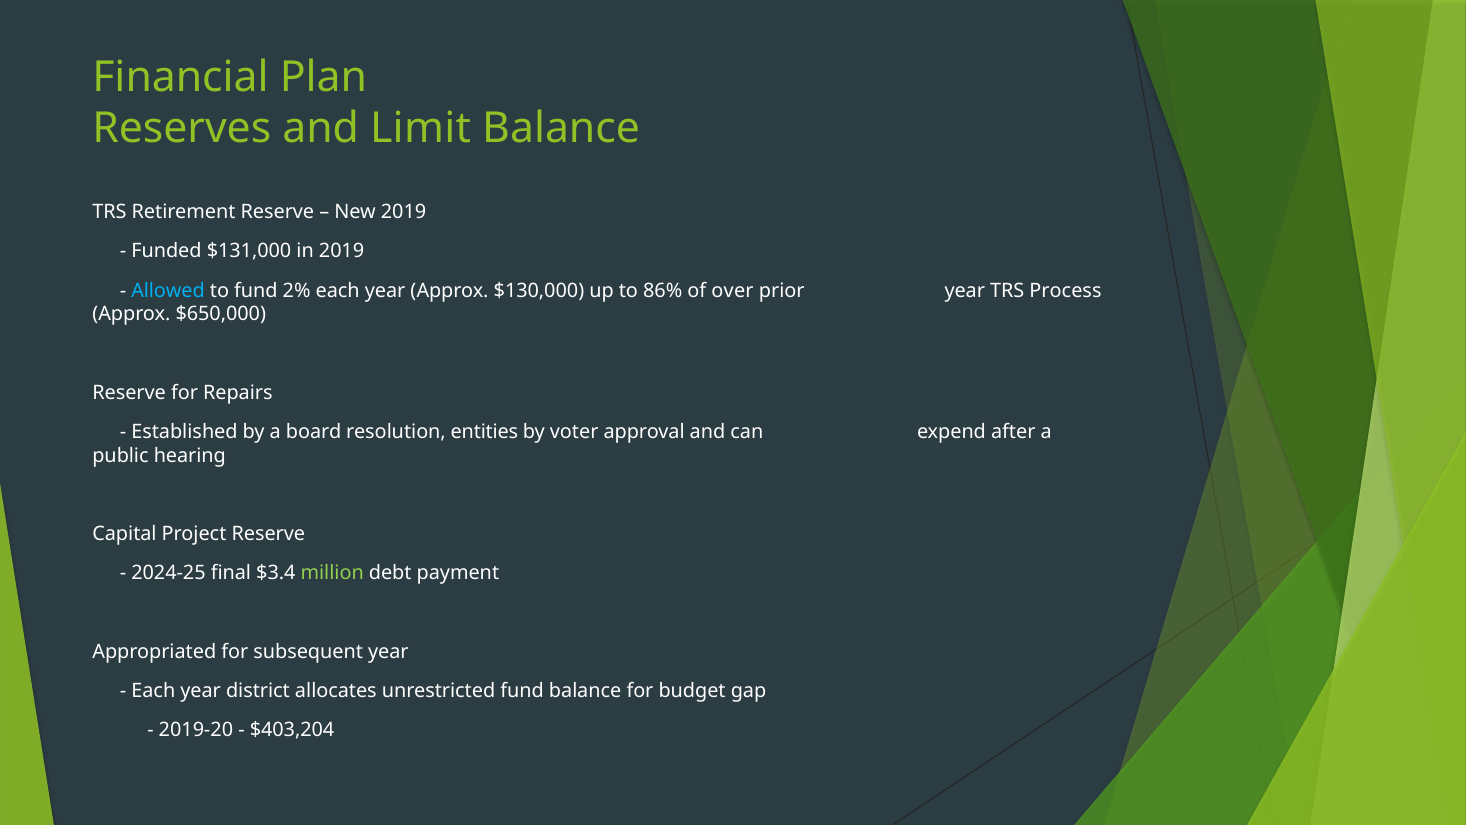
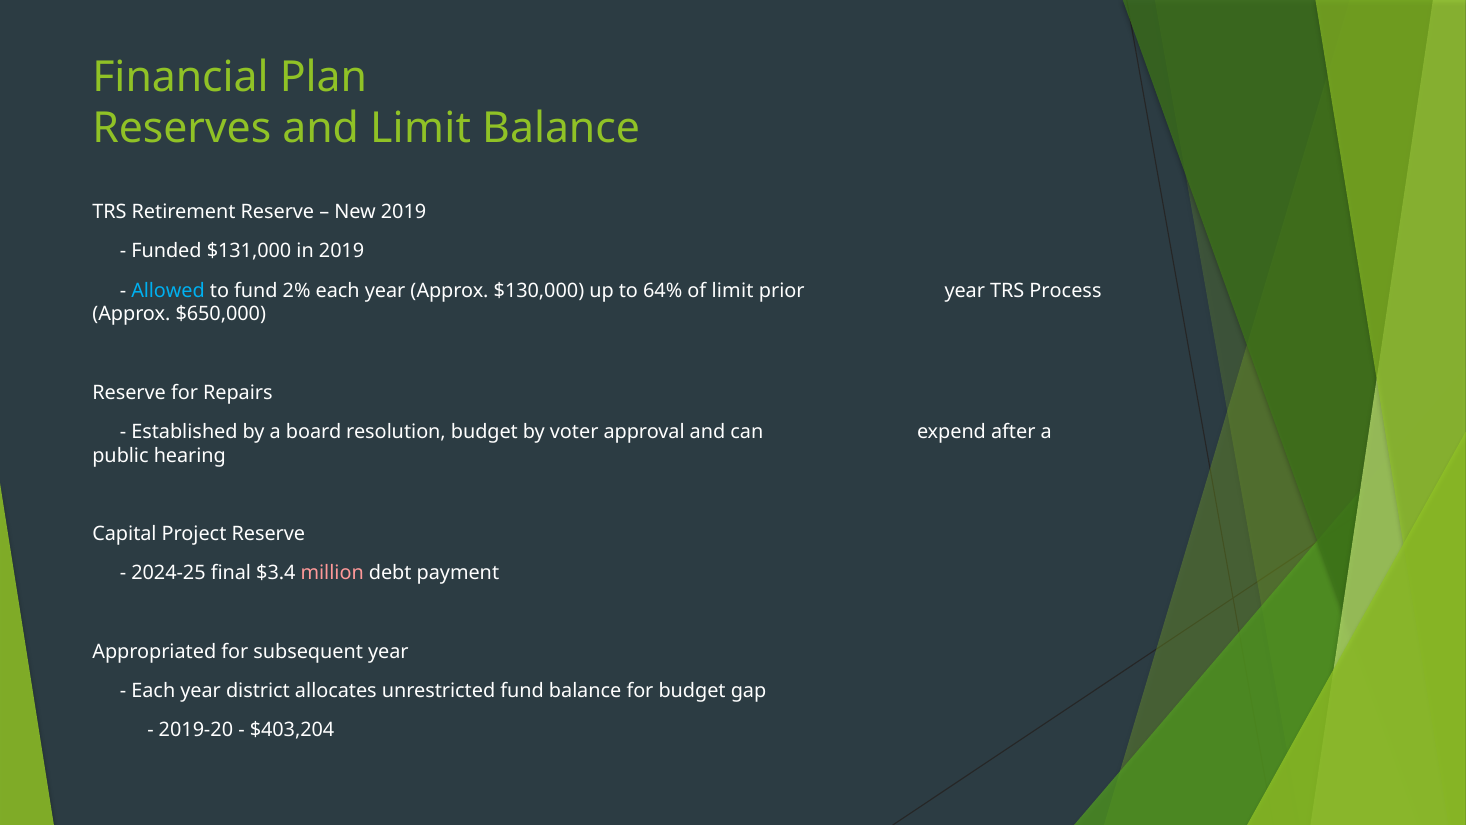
86%: 86% -> 64% (663, 290)
of over: over -> limit (733, 290)
resolution entities: entities -> budget (484, 432)
million colour: light green -> pink (332, 573)
